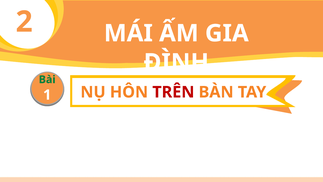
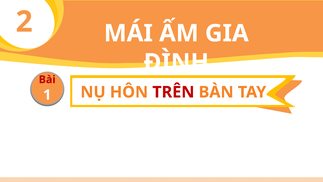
Bài colour: green -> red (47, 79)
